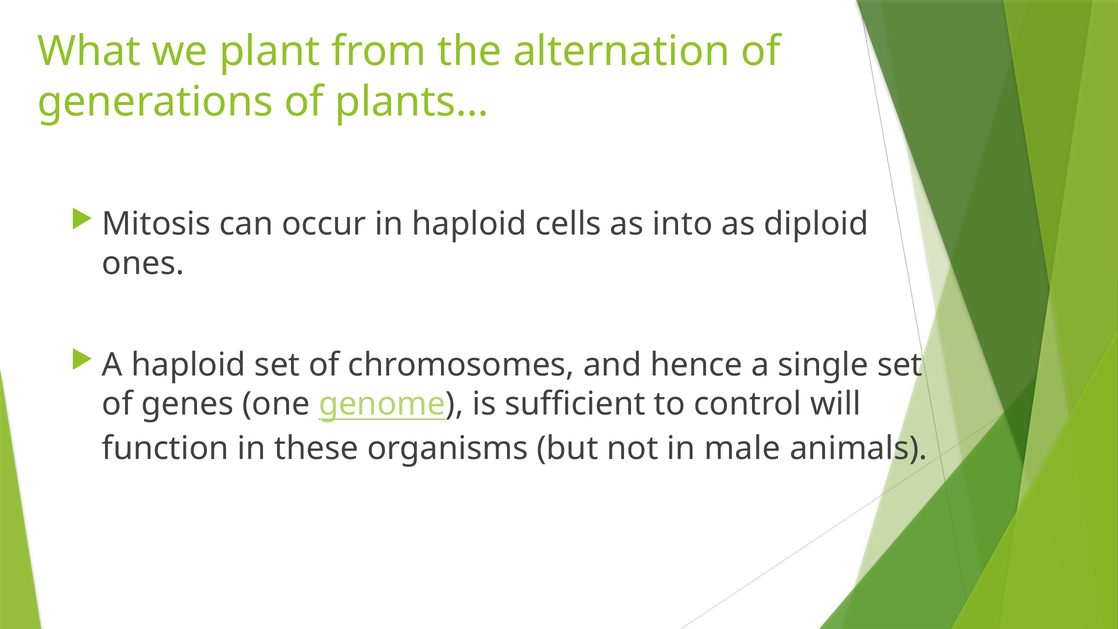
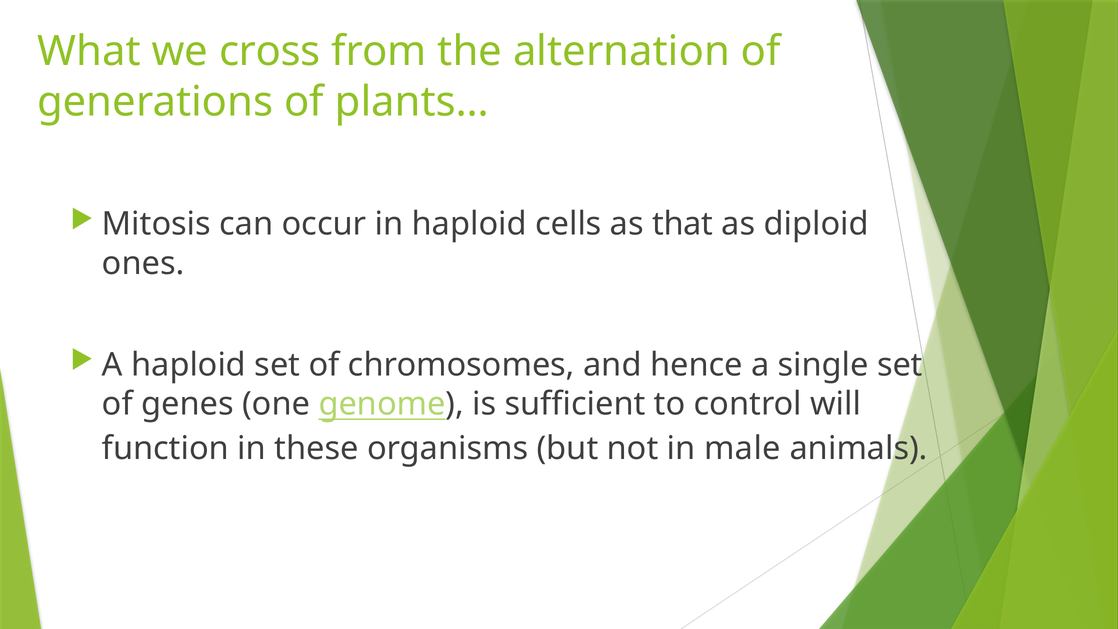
plant: plant -> cross (270, 51)
into: into -> that (683, 224)
